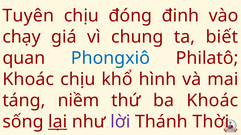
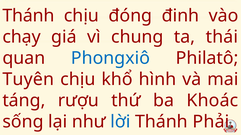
Tuyên: Tuyên -> Thánh (28, 16)
biết: biết -> thái (222, 37)
Khoác: Khoác -> Tuyên (28, 80)
niềm: niềm -> rượu (78, 101)
lại underline: present -> none (58, 122)
lời colour: purple -> blue (120, 122)
Thời: Thời -> Phải (213, 122)
